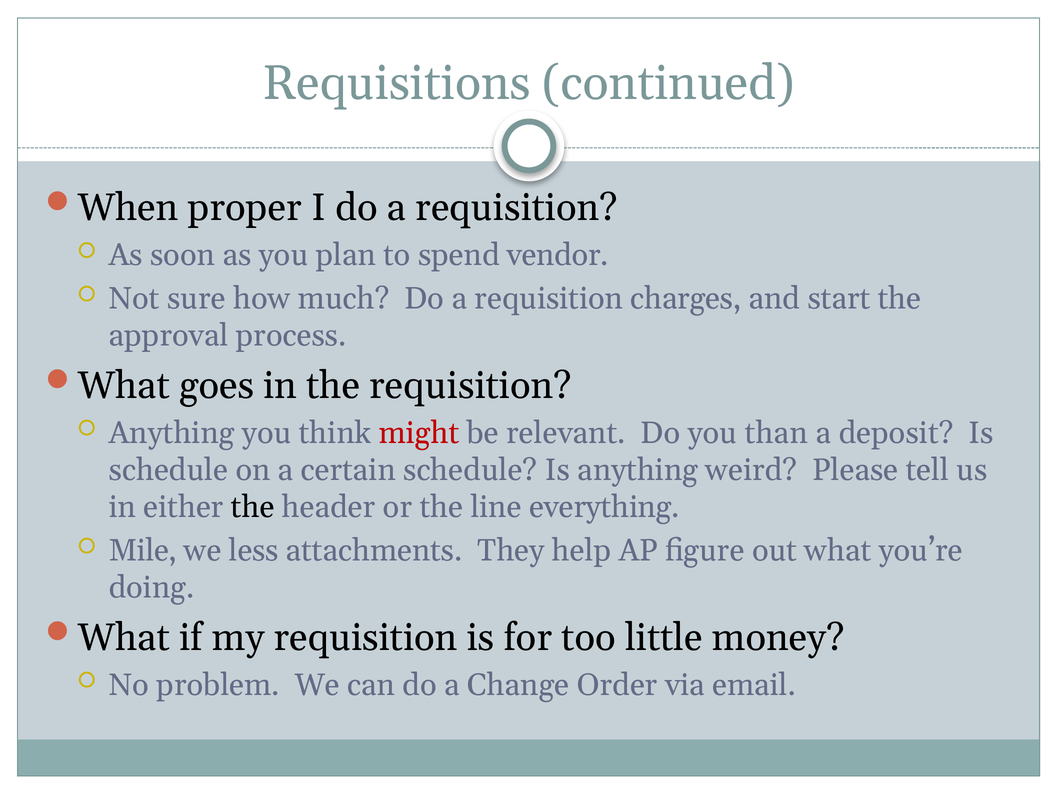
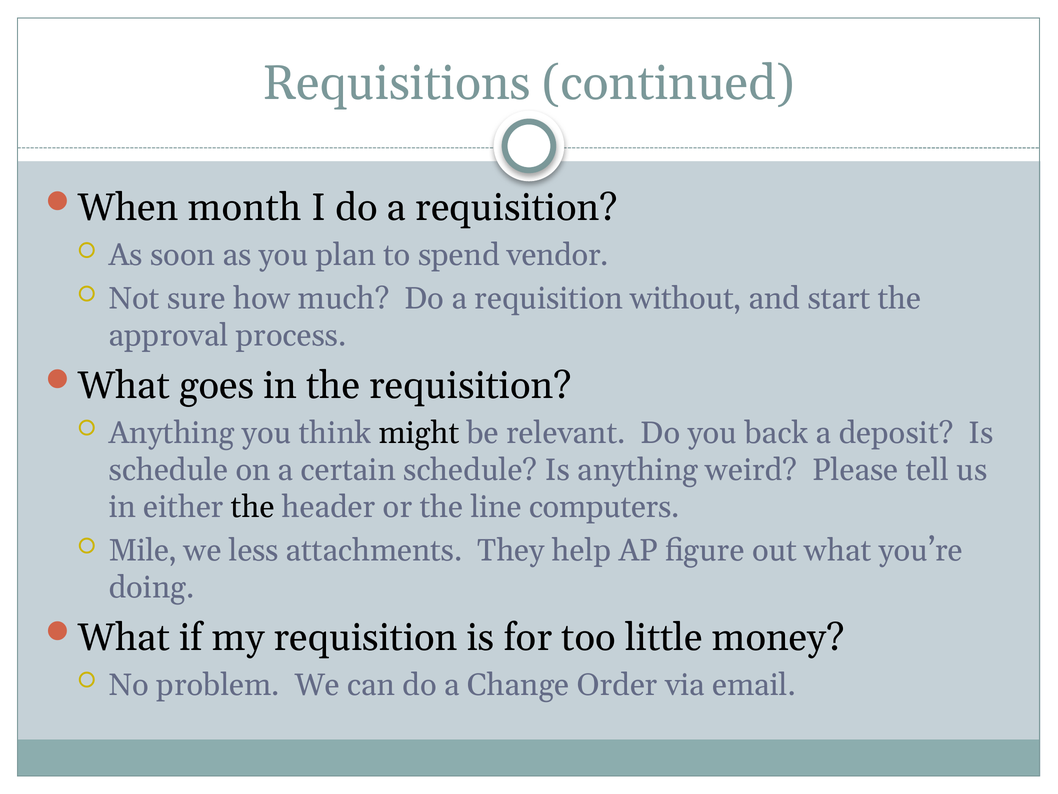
proper: proper -> month (245, 207)
charges: charges -> without (686, 298)
might colour: red -> black (419, 433)
than: than -> back (776, 433)
everything: everything -> computers (604, 507)
